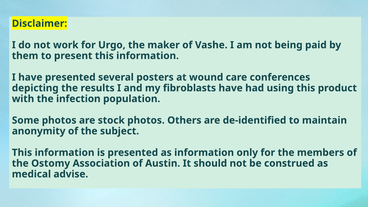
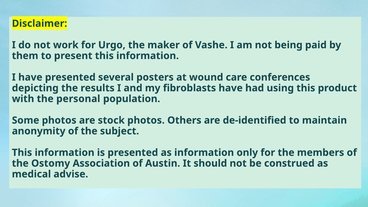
infection: infection -> personal (78, 99)
